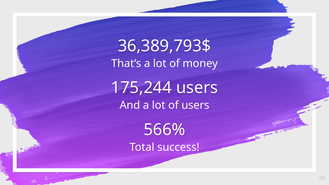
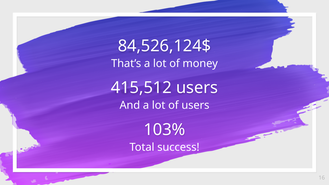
36,389,793$: 36,389,793$ -> 84,526,124$ (164, 46)
175,244: 175,244 -> 415,512 (141, 88)
566%: 566% -> 103% (164, 130)
